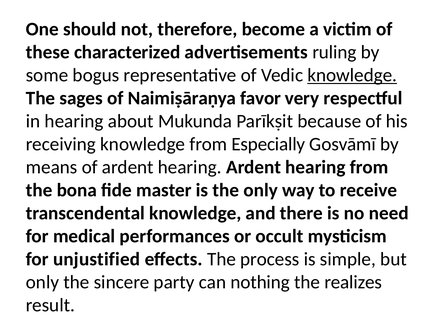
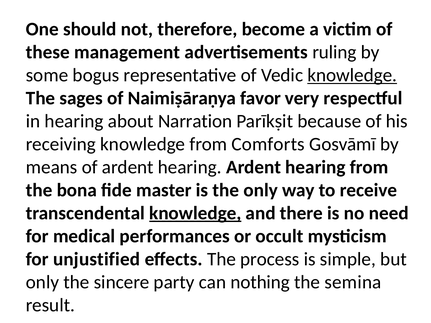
characterized: characterized -> management (127, 52)
Mukunda: Mukunda -> Narration (195, 121)
Especially: Especially -> Comforts (268, 144)
knowledge underline: none -> present (195, 213)
realizes: realizes -> semina (353, 282)
